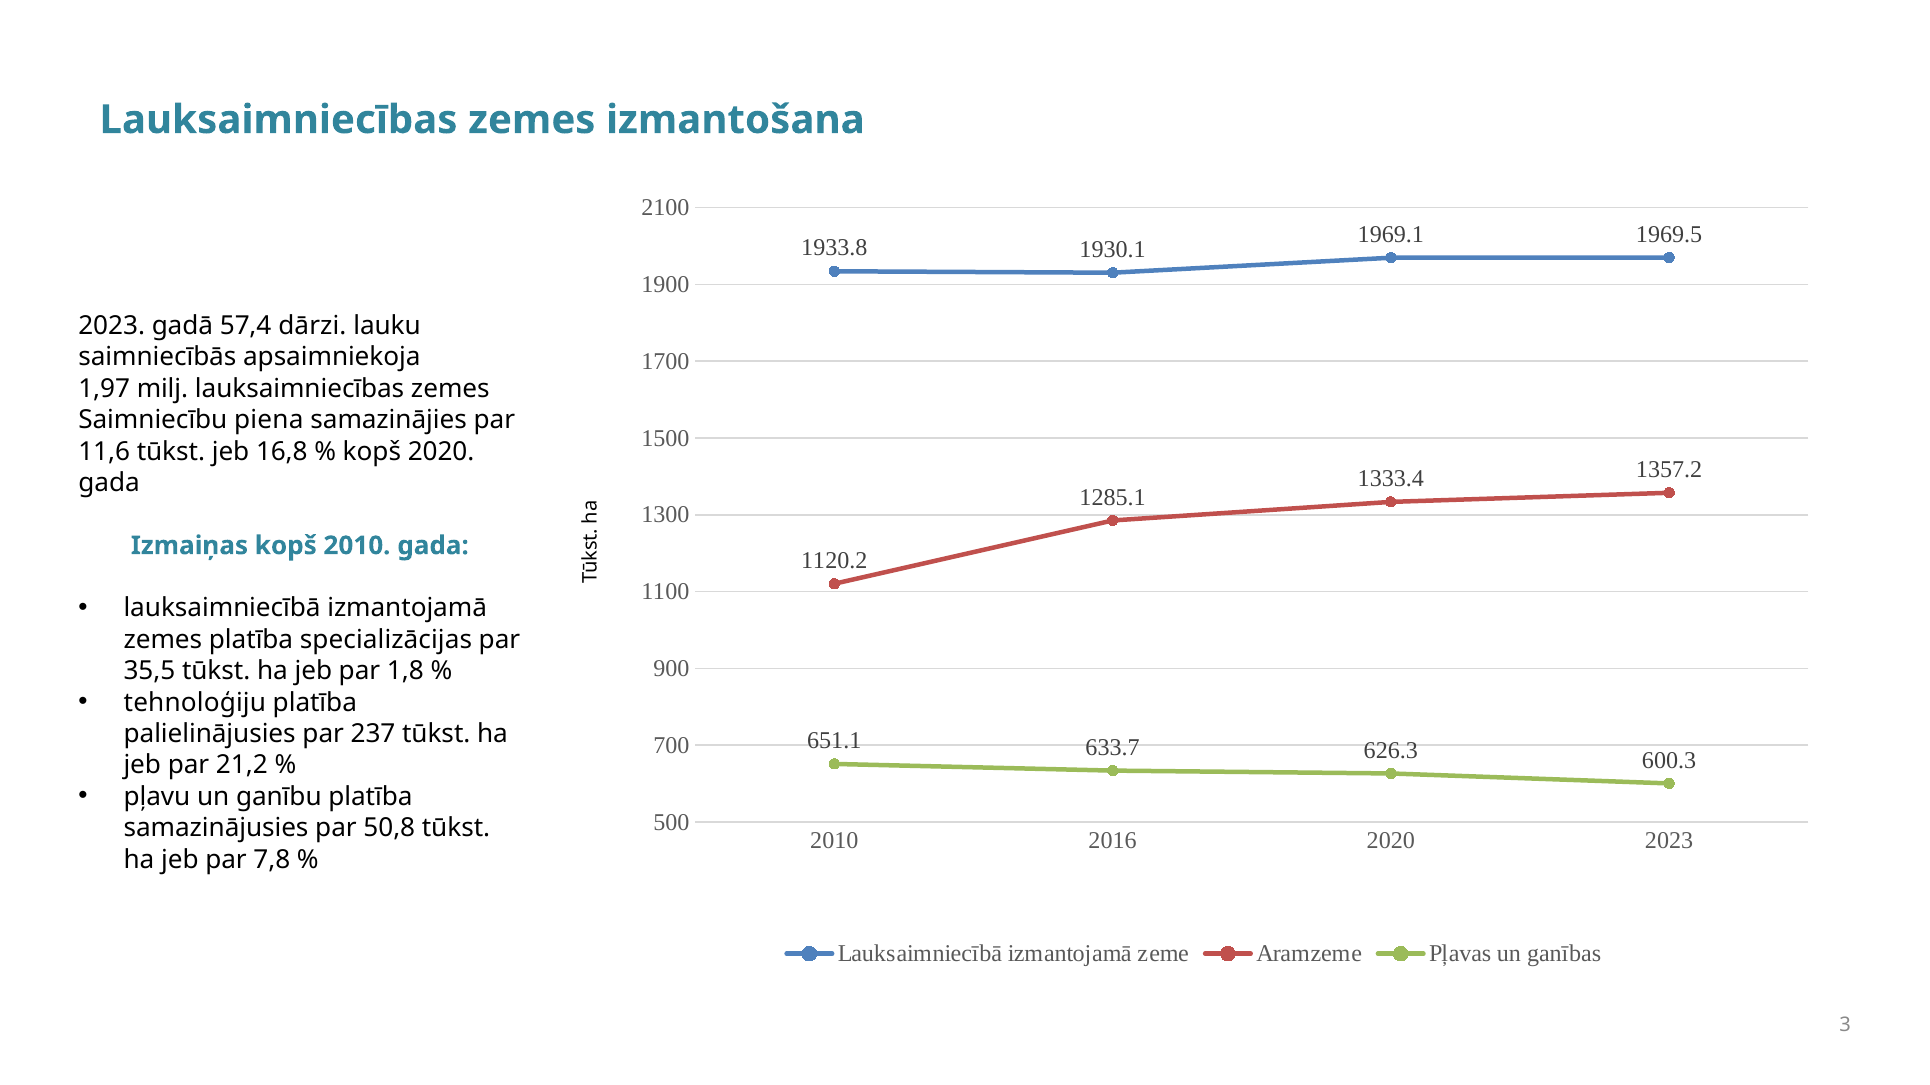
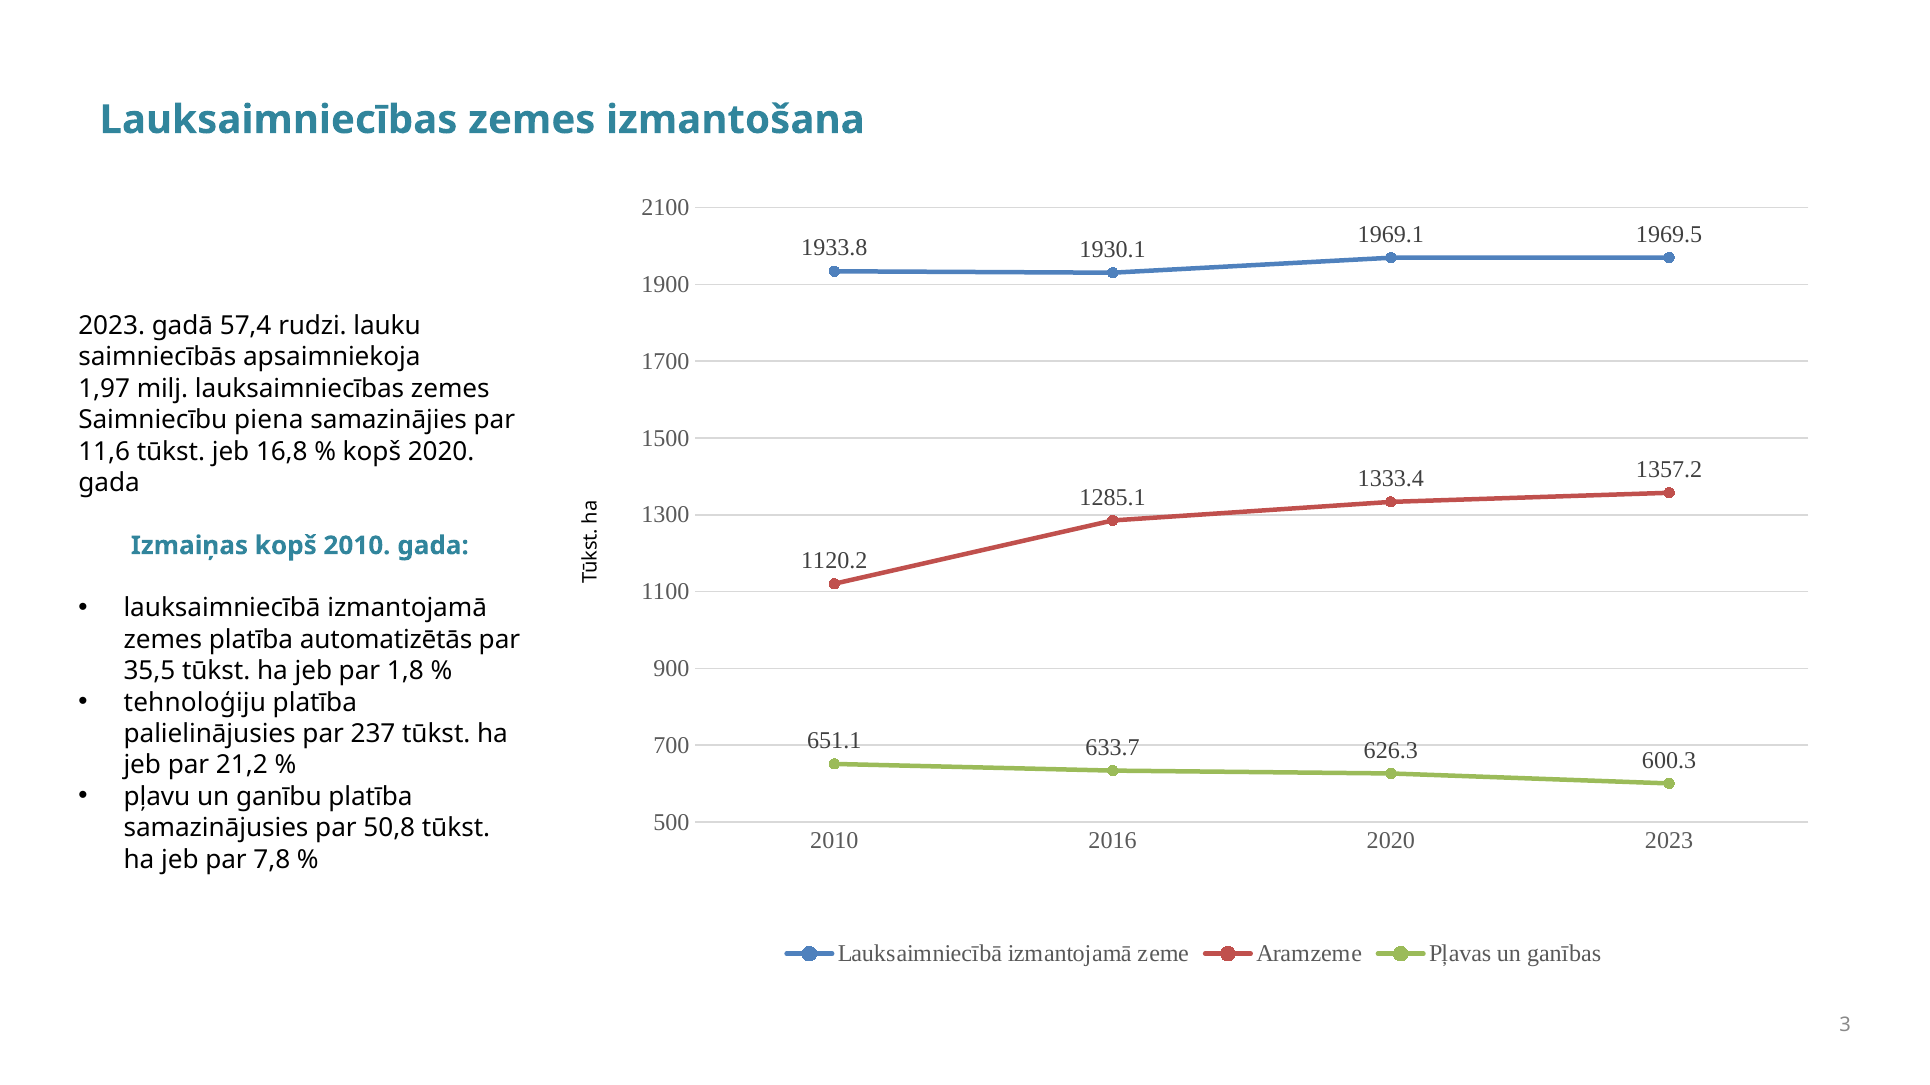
dārzi: dārzi -> rudzi (312, 326)
specializācijas: specializācijas -> automatizētās (386, 640)
